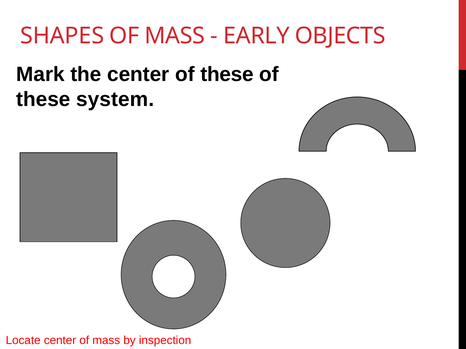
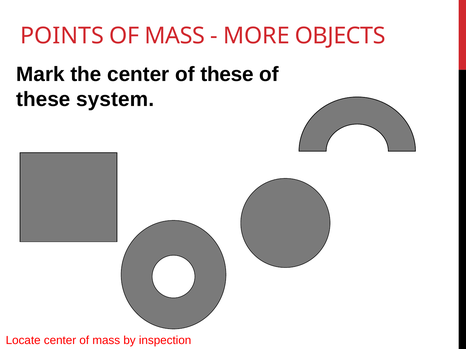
SHAPES: SHAPES -> POINTS (62, 36)
EARLY: EARLY -> MORE (256, 36)
